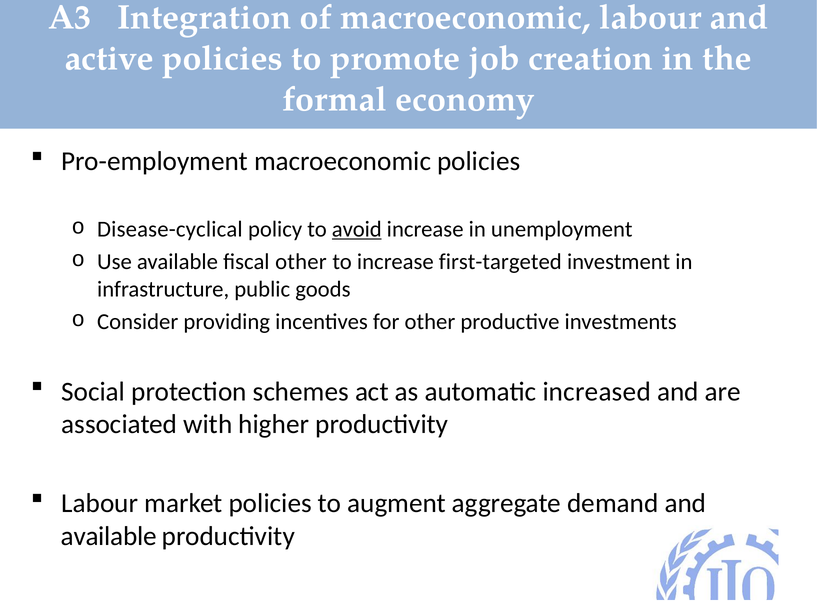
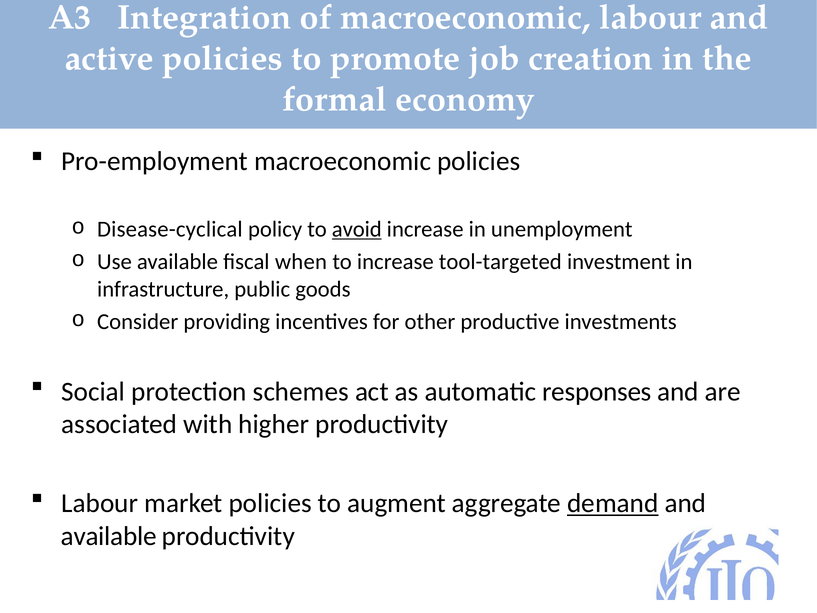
fiscal other: other -> when (301, 262)
first-targeted: first-targeted -> tool-targeted (500, 262)
increased: increased -> responses (597, 392)
demand underline: none -> present (613, 503)
